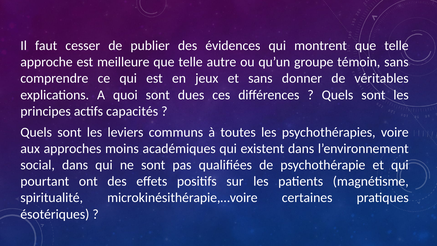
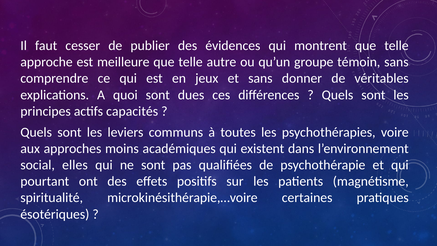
social dans: dans -> elles (75, 165)
